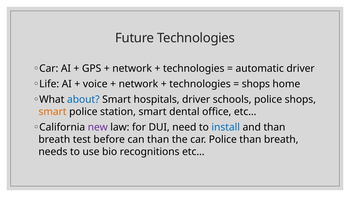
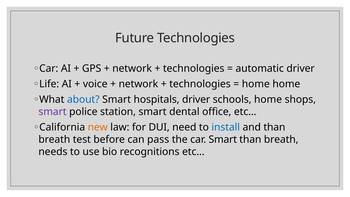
shops: shops -> home (256, 84)
schools police: police -> home (268, 100)
smart colour: orange -> purple (53, 112)
new colour: purple -> orange (98, 127)
can than: than -> pass (158, 139)
car Police: Police -> Smart (223, 139)
